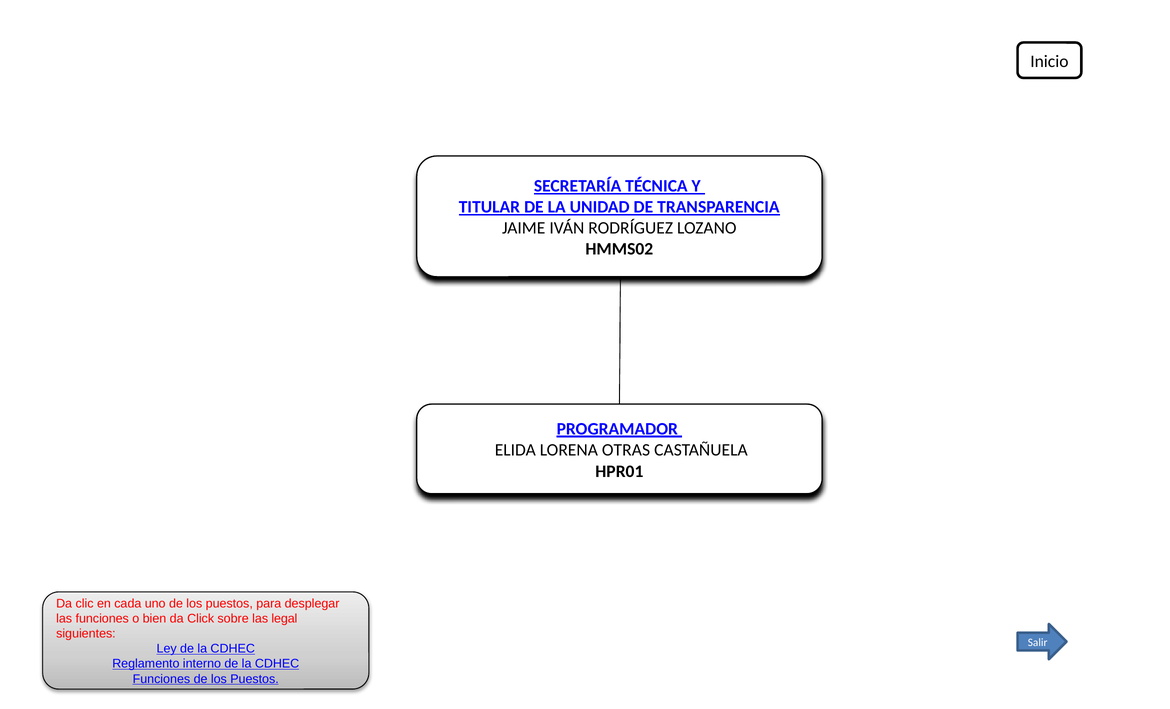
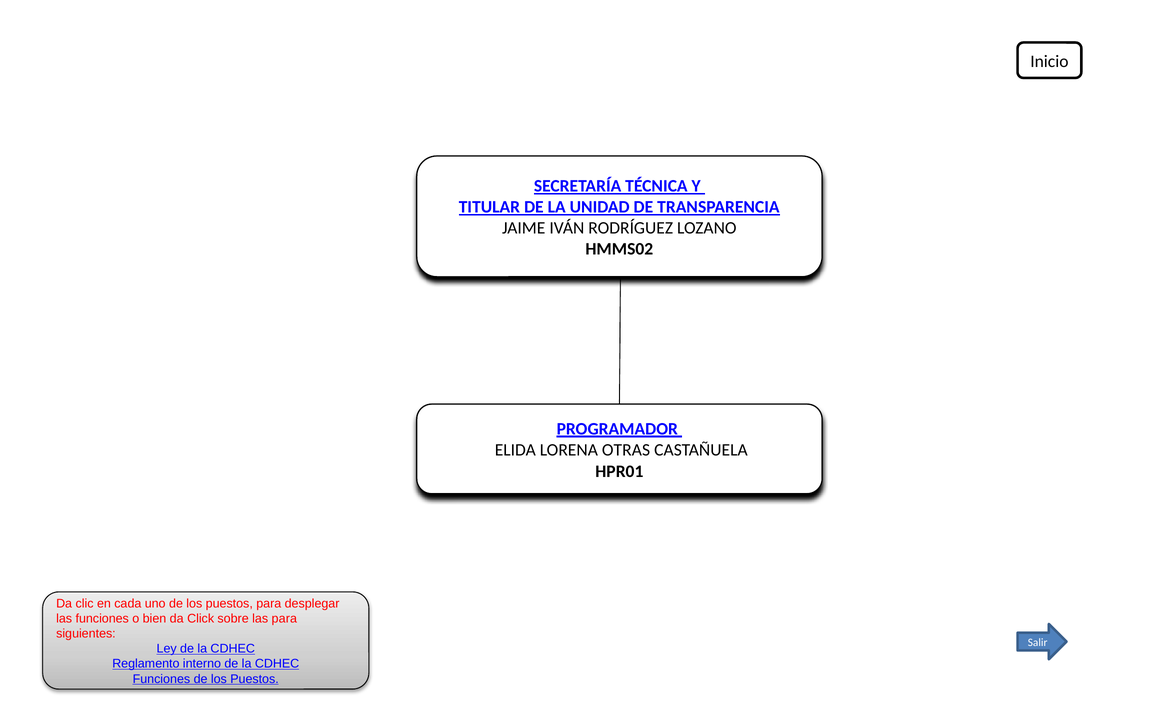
las legal: legal -> para (284, 619)
